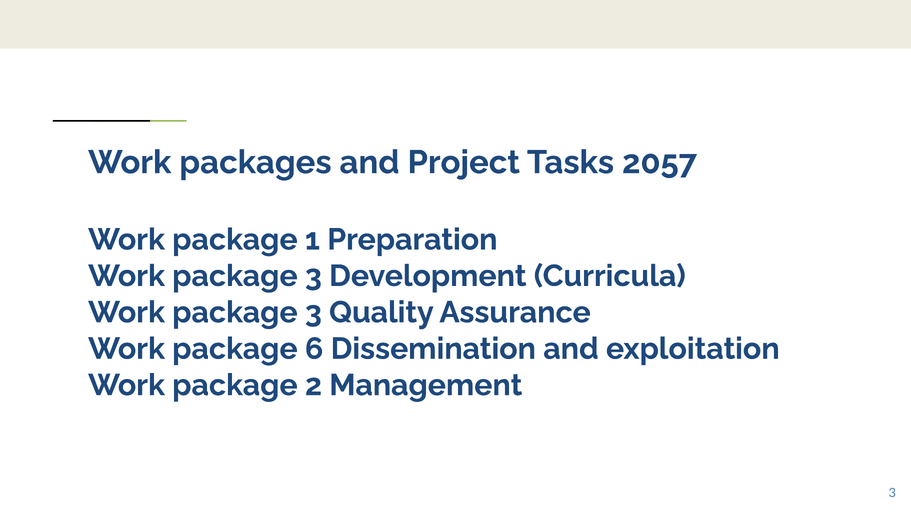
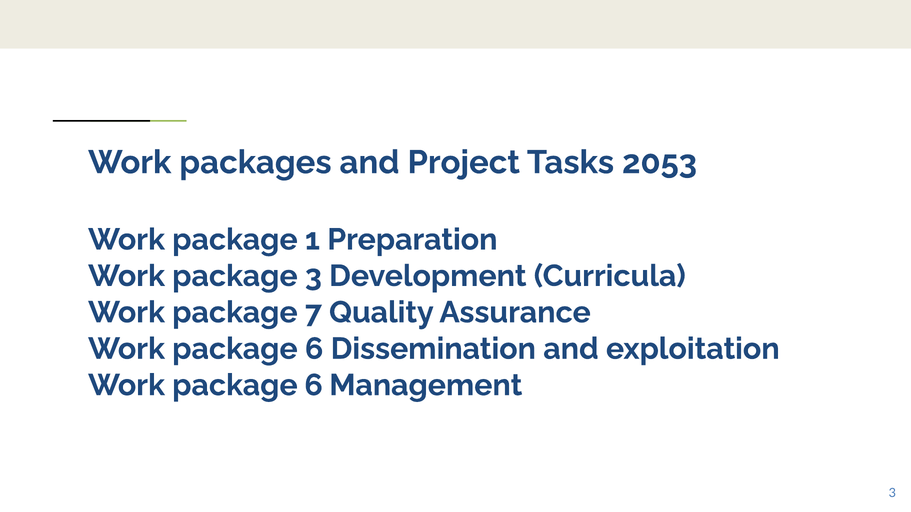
2057: 2057 -> 2053 (660, 163)
3: 3 -> 7 (313, 313)
2: 2 -> 6 (314, 386)
